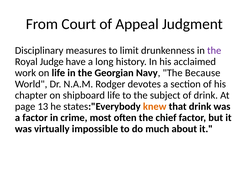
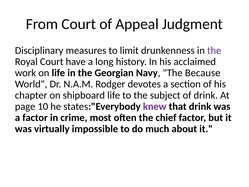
Royal Judge: Judge -> Court (52, 62)
13: 13 -> 10 (43, 106)
knew colour: orange -> purple (155, 106)
